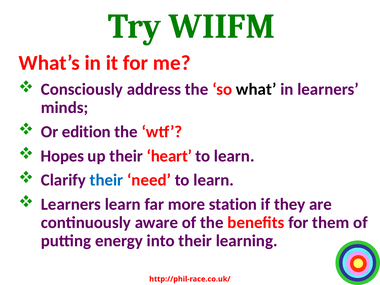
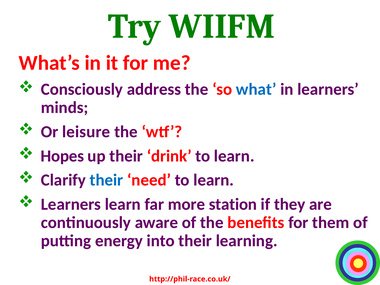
what colour: black -> blue (256, 89)
edition: edition -> leisure (86, 132)
heart: heart -> drink (169, 156)
